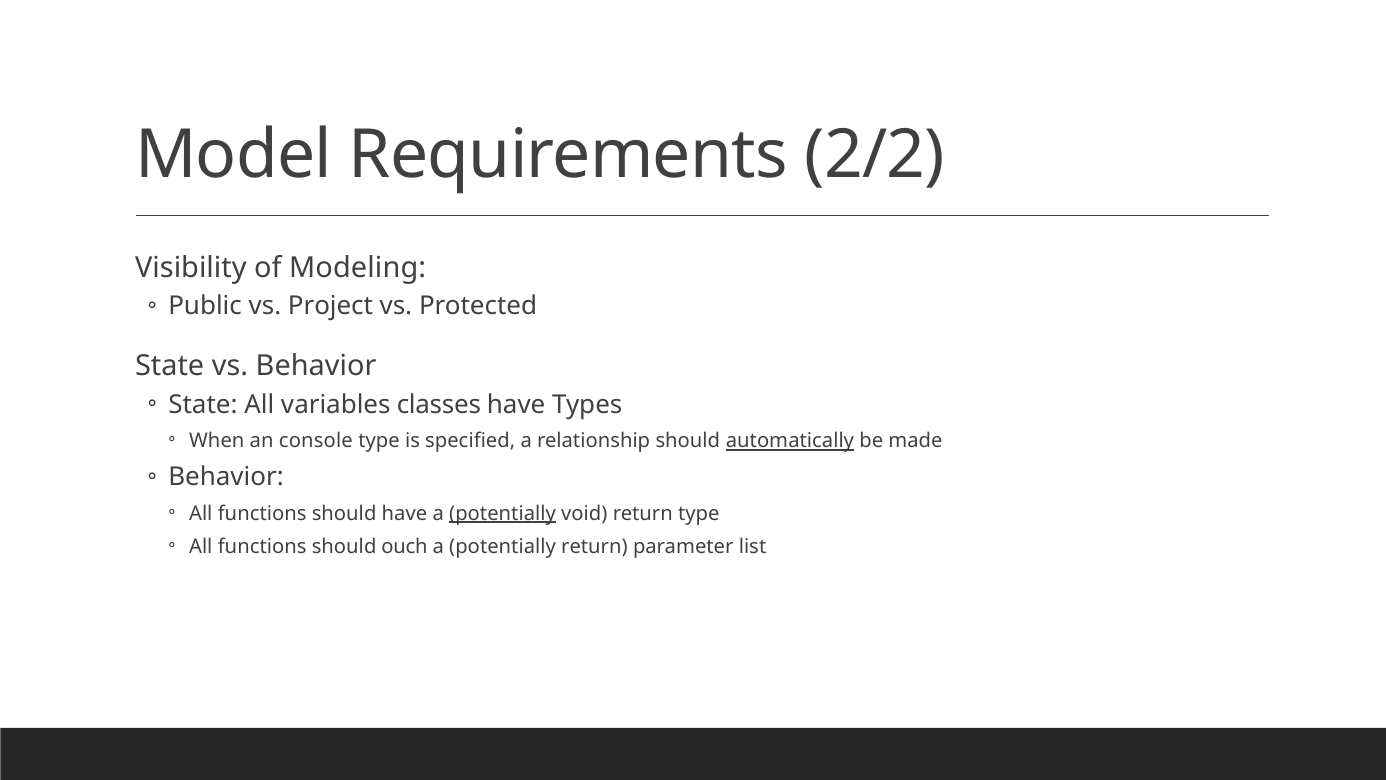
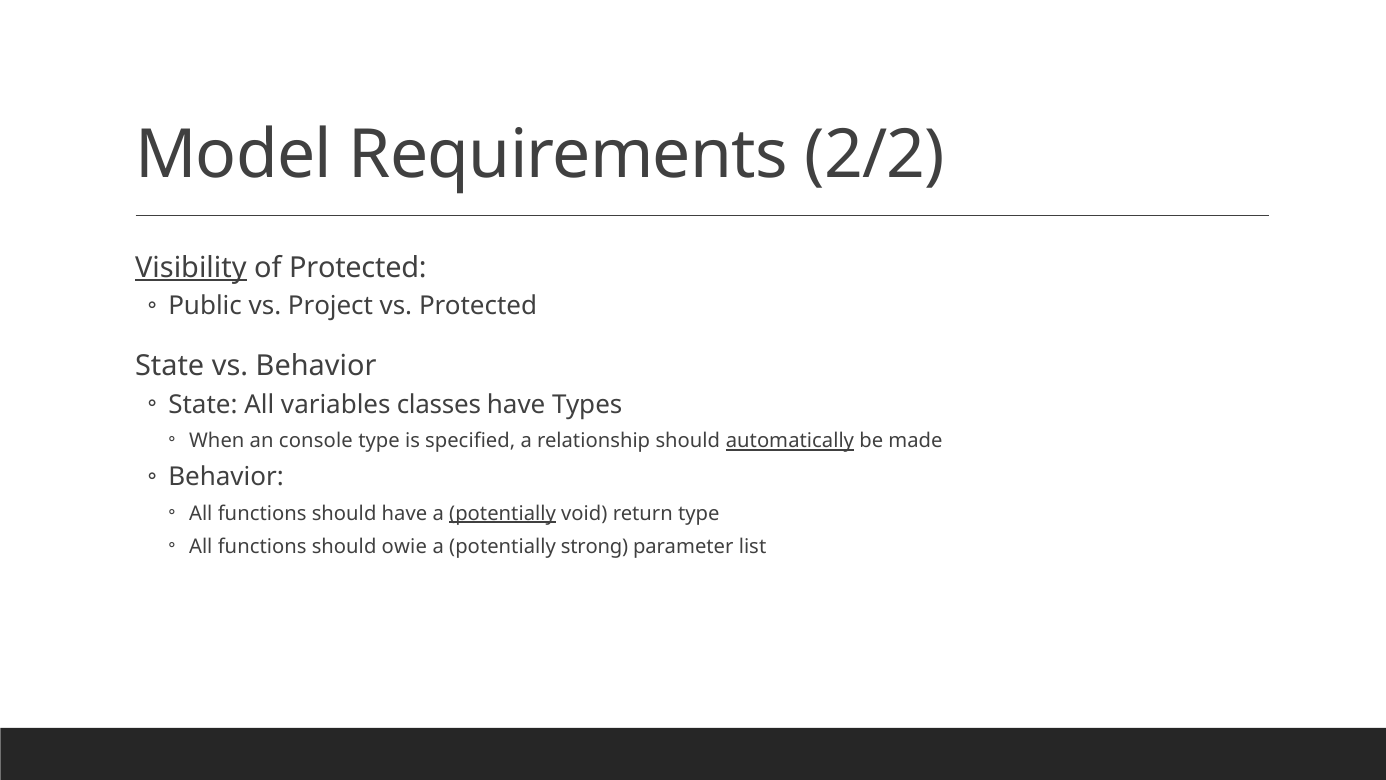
Visibility underline: none -> present (191, 268)
of Modeling: Modeling -> Protected (358, 268)
ouch: ouch -> owie (404, 546)
potentially return: return -> strong (595, 546)
